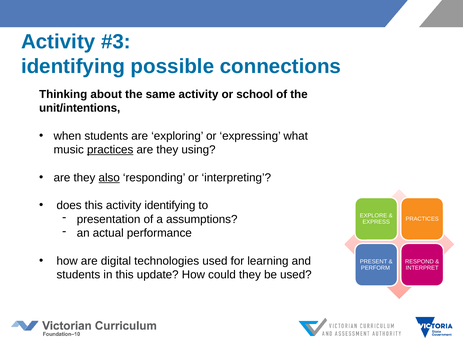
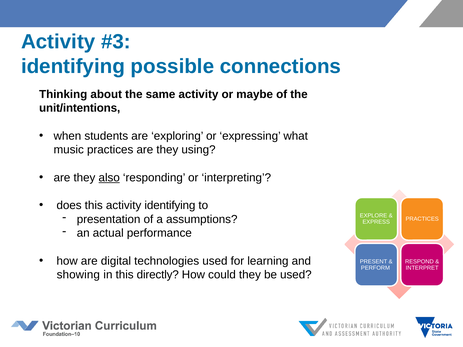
school: school -> maybe (255, 94)
practices underline: present -> none (110, 150)
students: students -> showing (78, 275)
update: update -> directly (158, 275)
